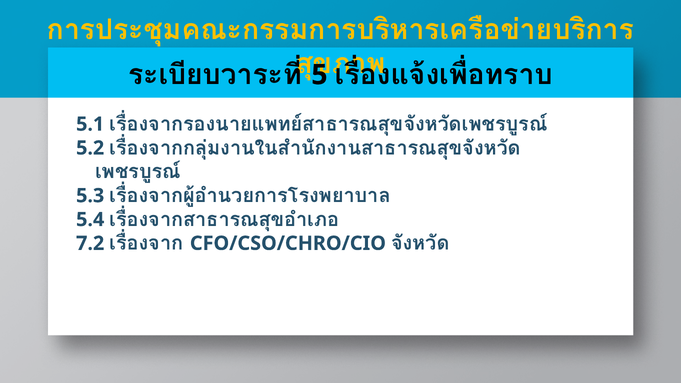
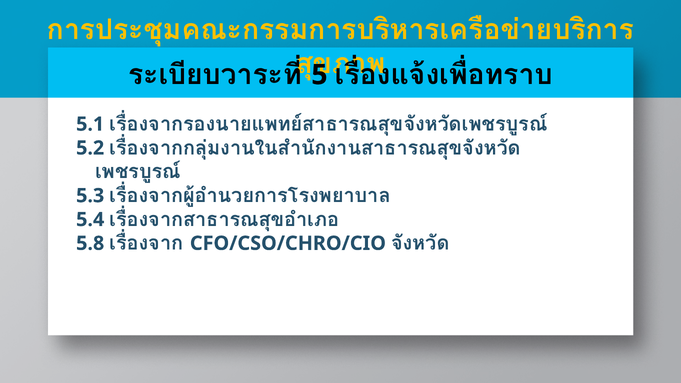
7.2: 7.2 -> 5.8 (90, 243)
